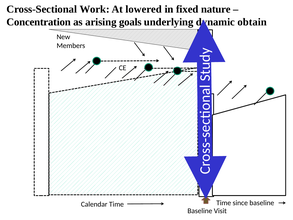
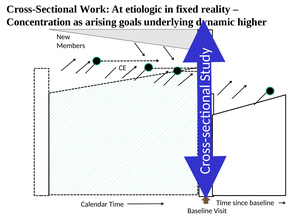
lowered: lowered -> etiologic (144, 9)
nature: nature -> reality (216, 9)
obtain: obtain -> higher (252, 22)
